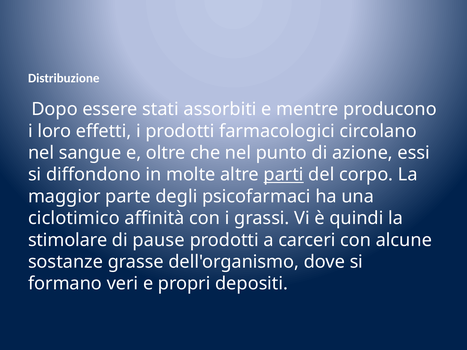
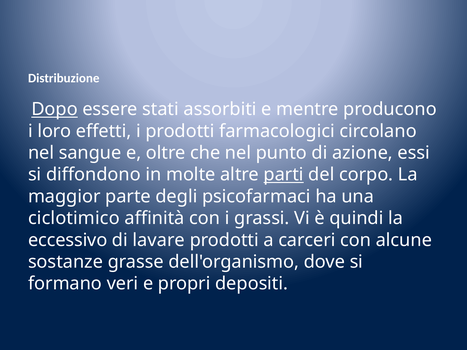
Dopo underline: none -> present (55, 109)
stimolare: stimolare -> eccessivo (68, 240)
pause: pause -> lavare (159, 240)
